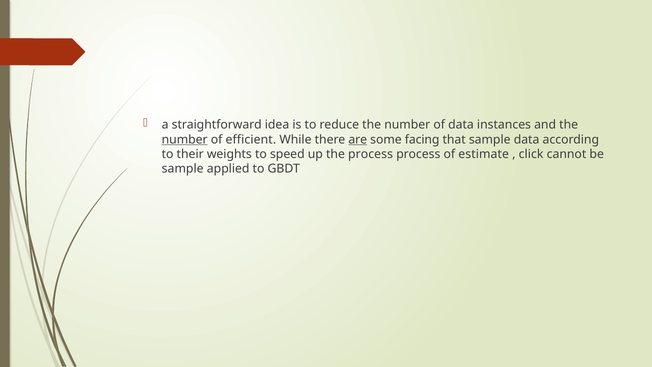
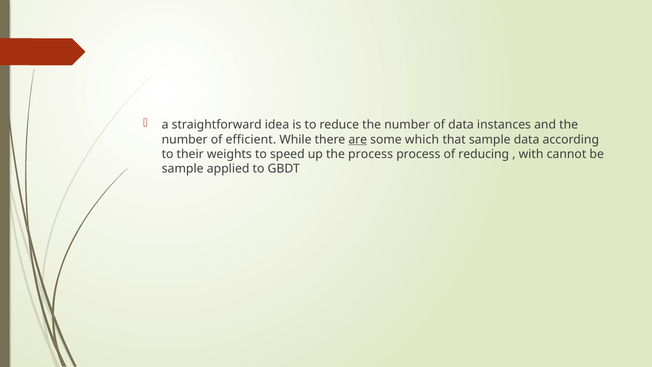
number underline: present -> none (185, 139)
facing: facing -> which (422, 139)
estimate: estimate -> reducing (484, 154)
click: click -> with (531, 154)
